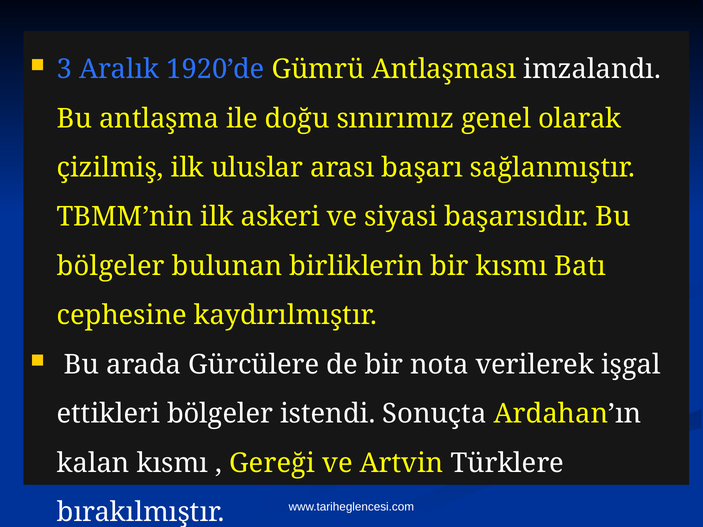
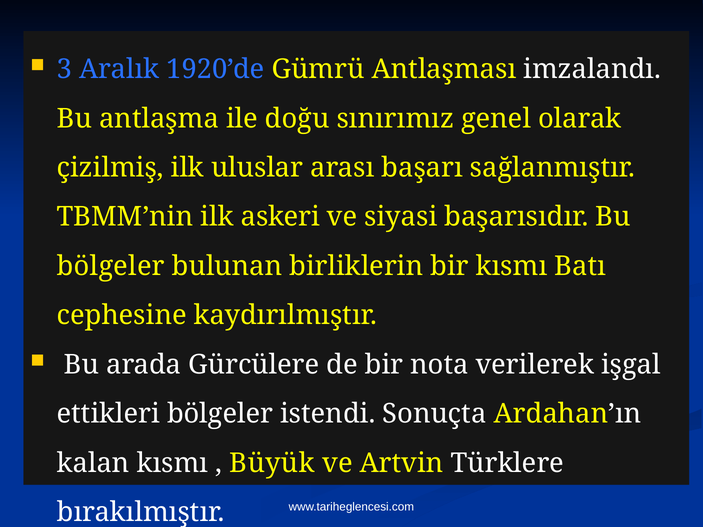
Gereği: Gereği -> Büyük (272, 463)
